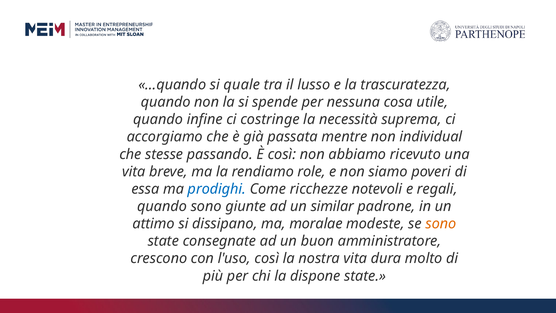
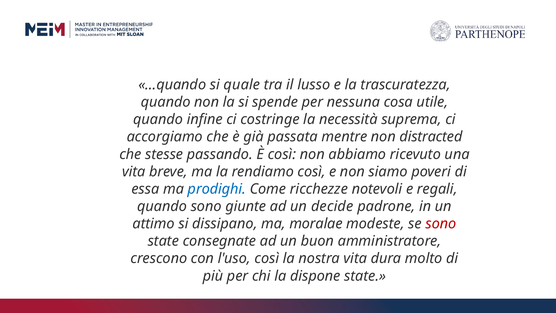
individual: individual -> distracted (431, 137)
rendiamo role: role -> così (312, 171)
similar: similar -> decide (332, 206)
sono colour: orange -> red (441, 224)
